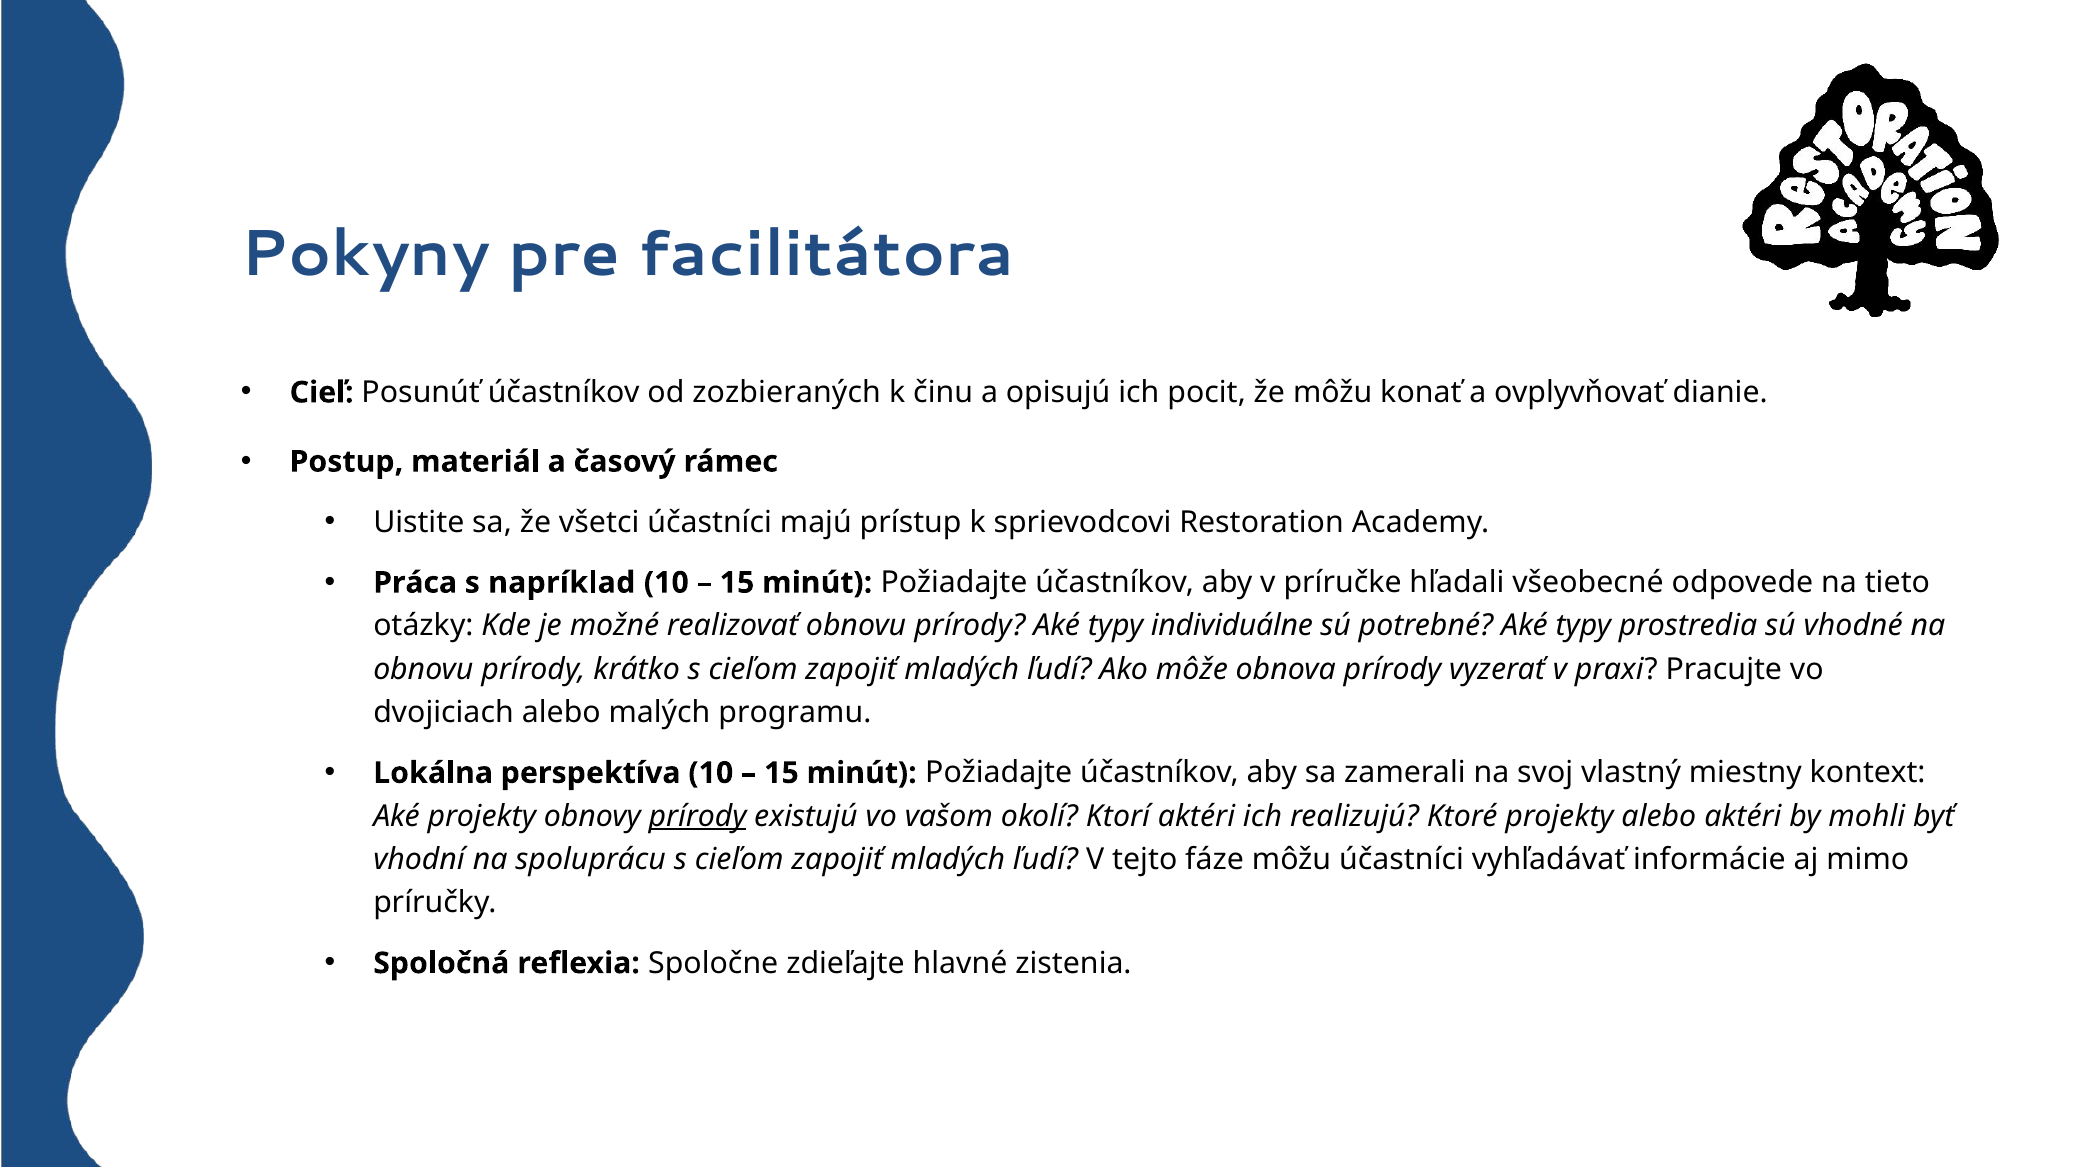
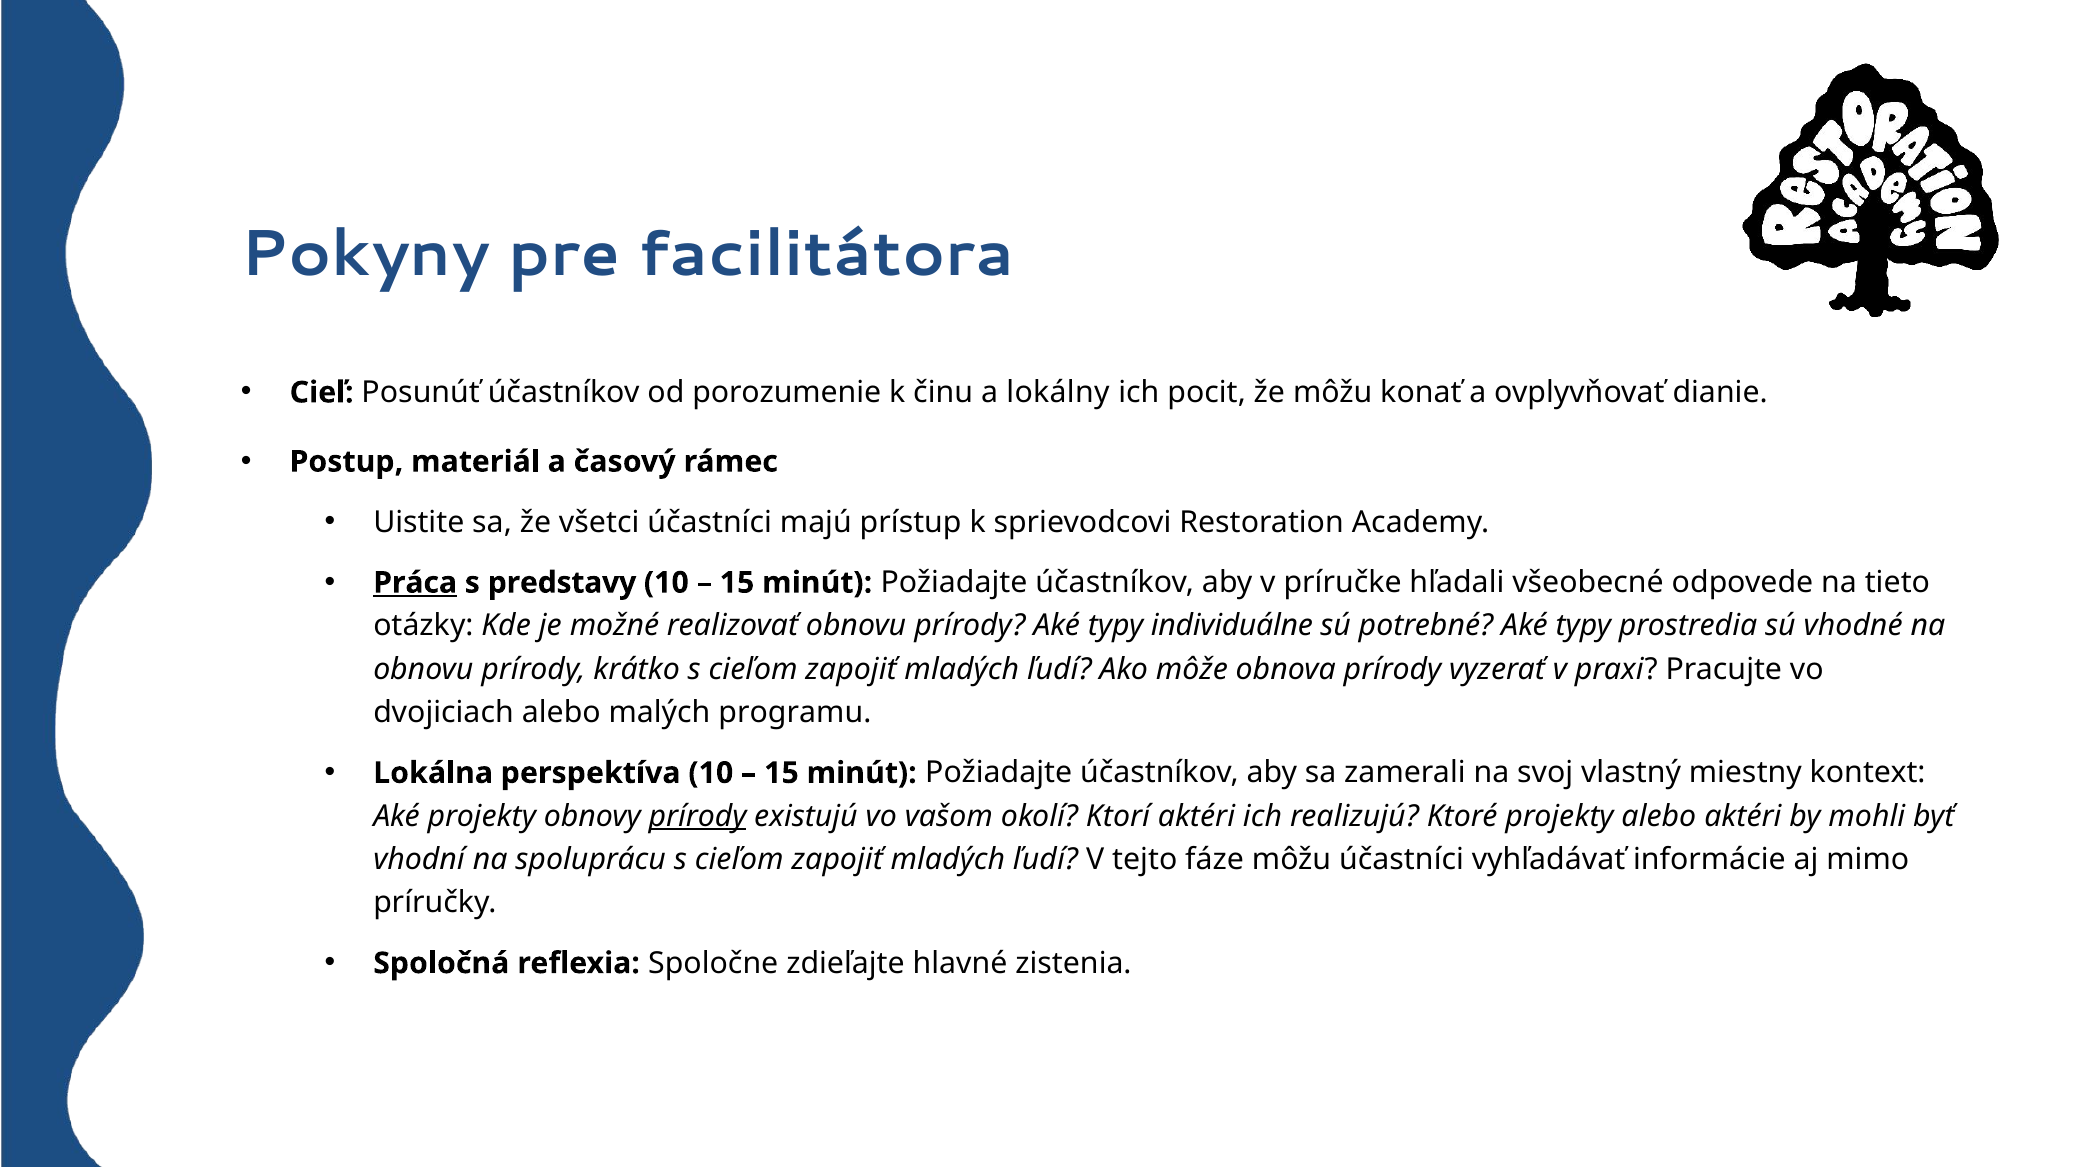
zozbieraných: zozbieraných -> porozumenie (787, 393)
opisujú: opisujú -> lokálny (1058, 393)
Práca underline: none -> present (415, 583)
napríklad: napríklad -> predstavy (562, 583)
